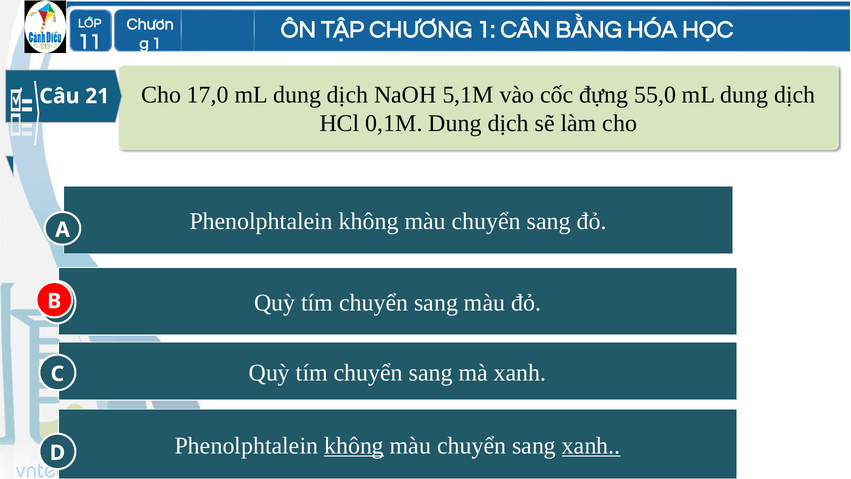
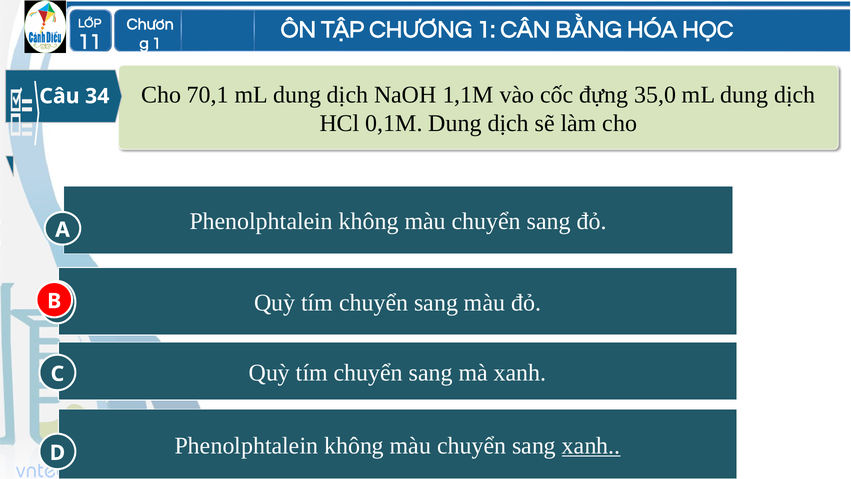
17,0: 17,0 -> 70,1 (208, 95)
5,1M: 5,1M -> 1,1M (468, 95)
55,0: 55,0 -> 35,0 (655, 95)
21: 21 -> 34 (97, 96)
không underline: present -> none (354, 445)
